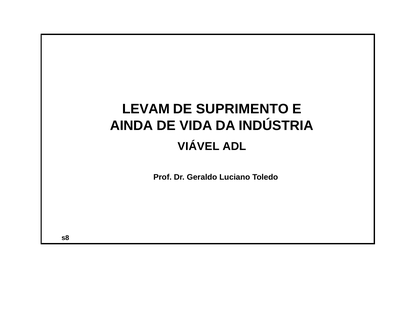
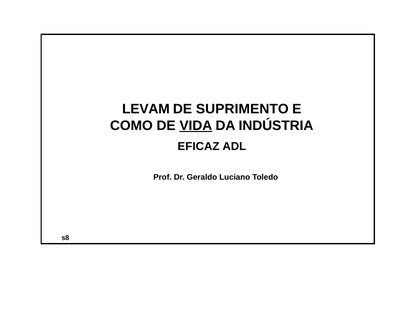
AINDA: AINDA -> COMO (131, 126)
VIDA underline: none -> present (196, 126)
VIÁVEL: VIÁVEL -> EFICAZ (199, 146)
